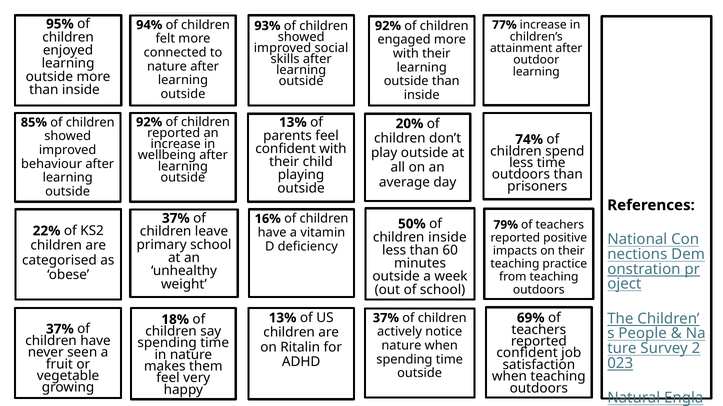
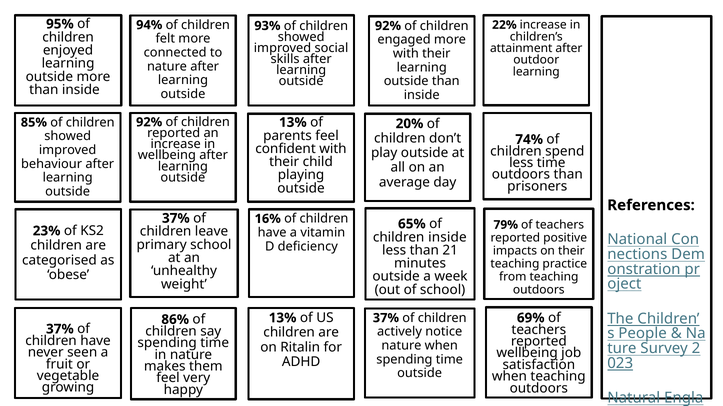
77%: 77% -> 22% (504, 25)
50%: 50% -> 65% (412, 224)
22%: 22% -> 23% (47, 231)
60: 60 -> 21 (450, 251)
18%: 18% -> 86% (175, 320)
confident: confident -> wellbeing (527, 354)
